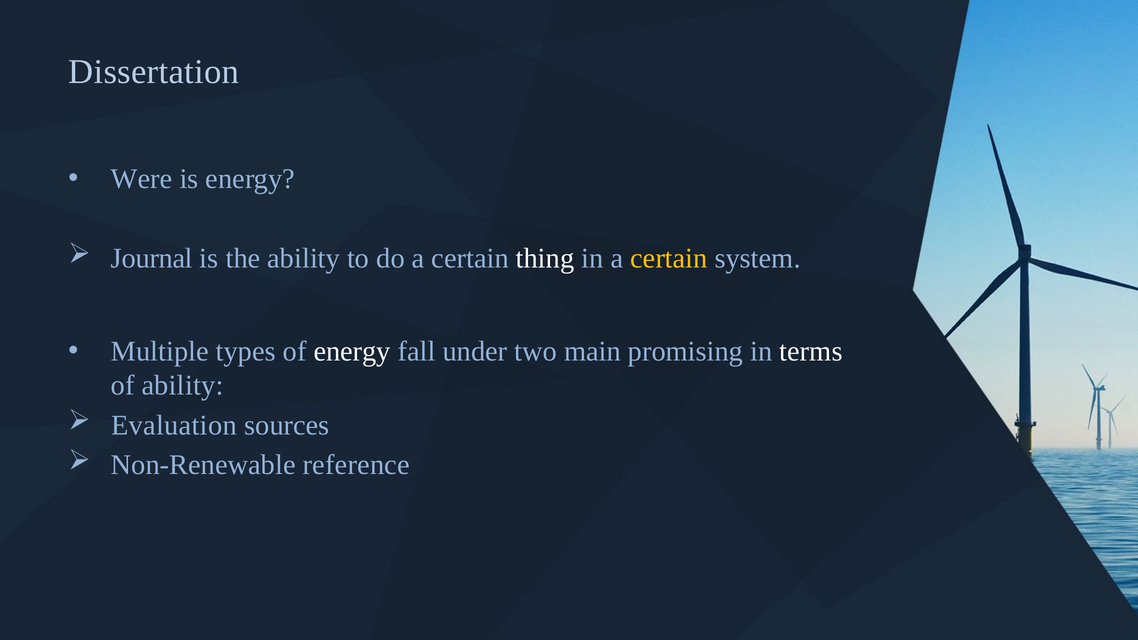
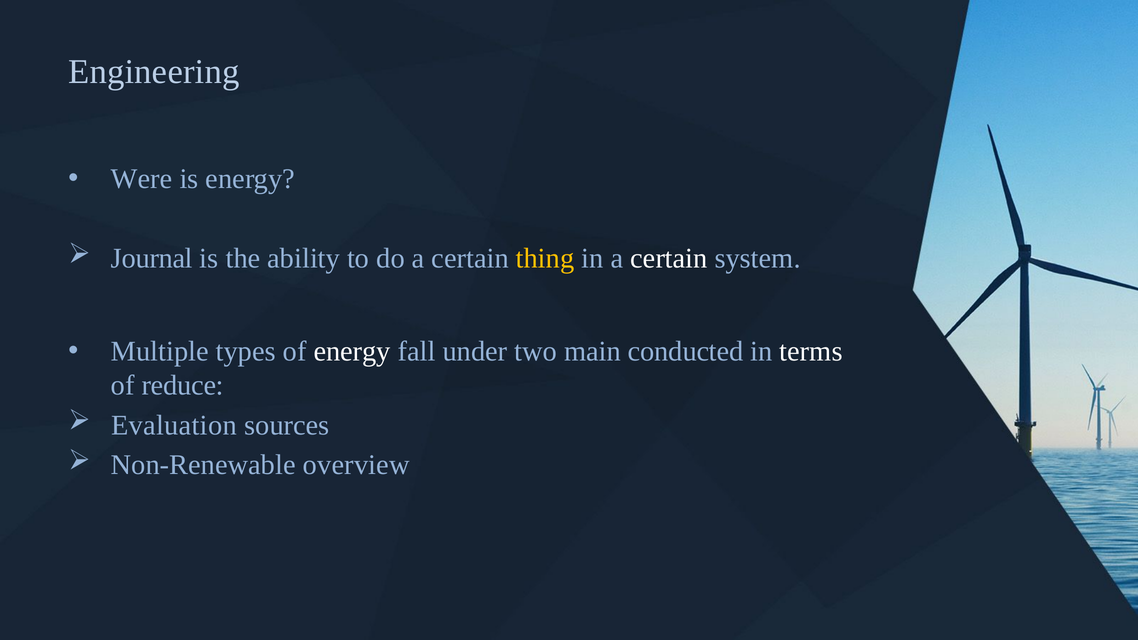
Dissertation: Dissertation -> Engineering (154, 72)
thing colour: white -> yellow (545, 258)
certain colour: yellow -> white (669, 258)
promising: promising -> conducted (686, 351)
of ability: ability -> reduce (183, 385)
reference: reference -> overview (356, 465)
